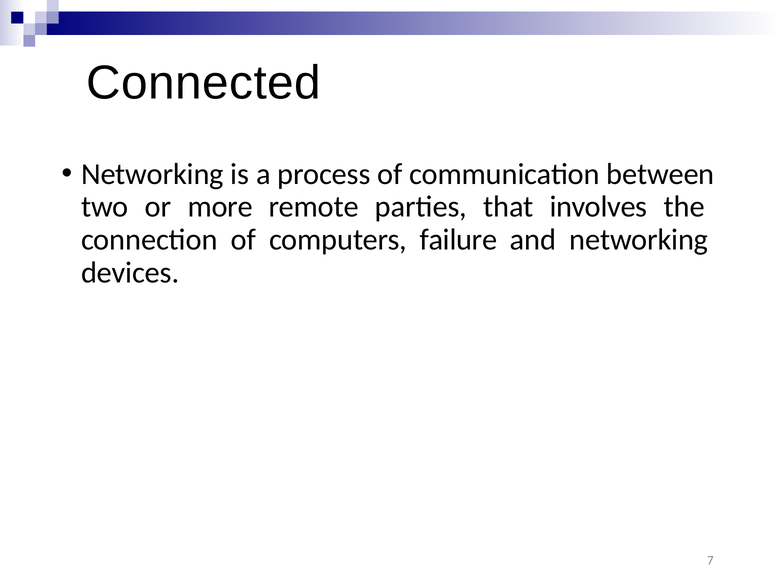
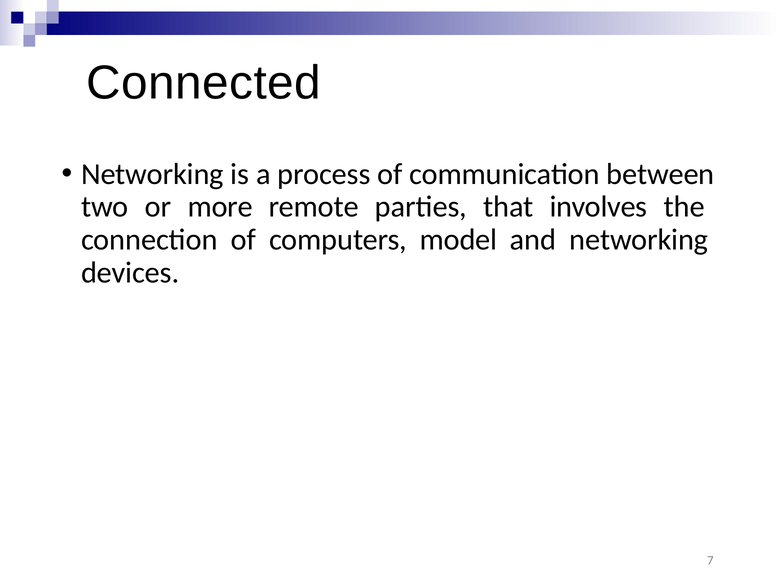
failure: failure -> model (459, 240)
